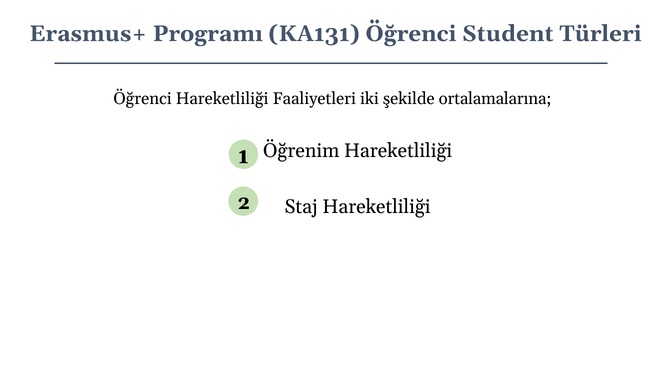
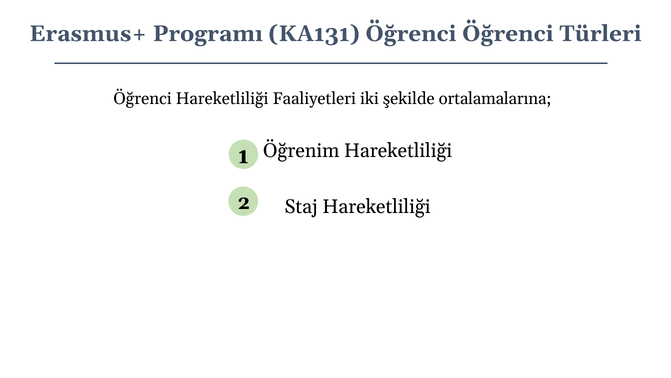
Öğrenci Student: Student -> Öğrenci (508, 34)
